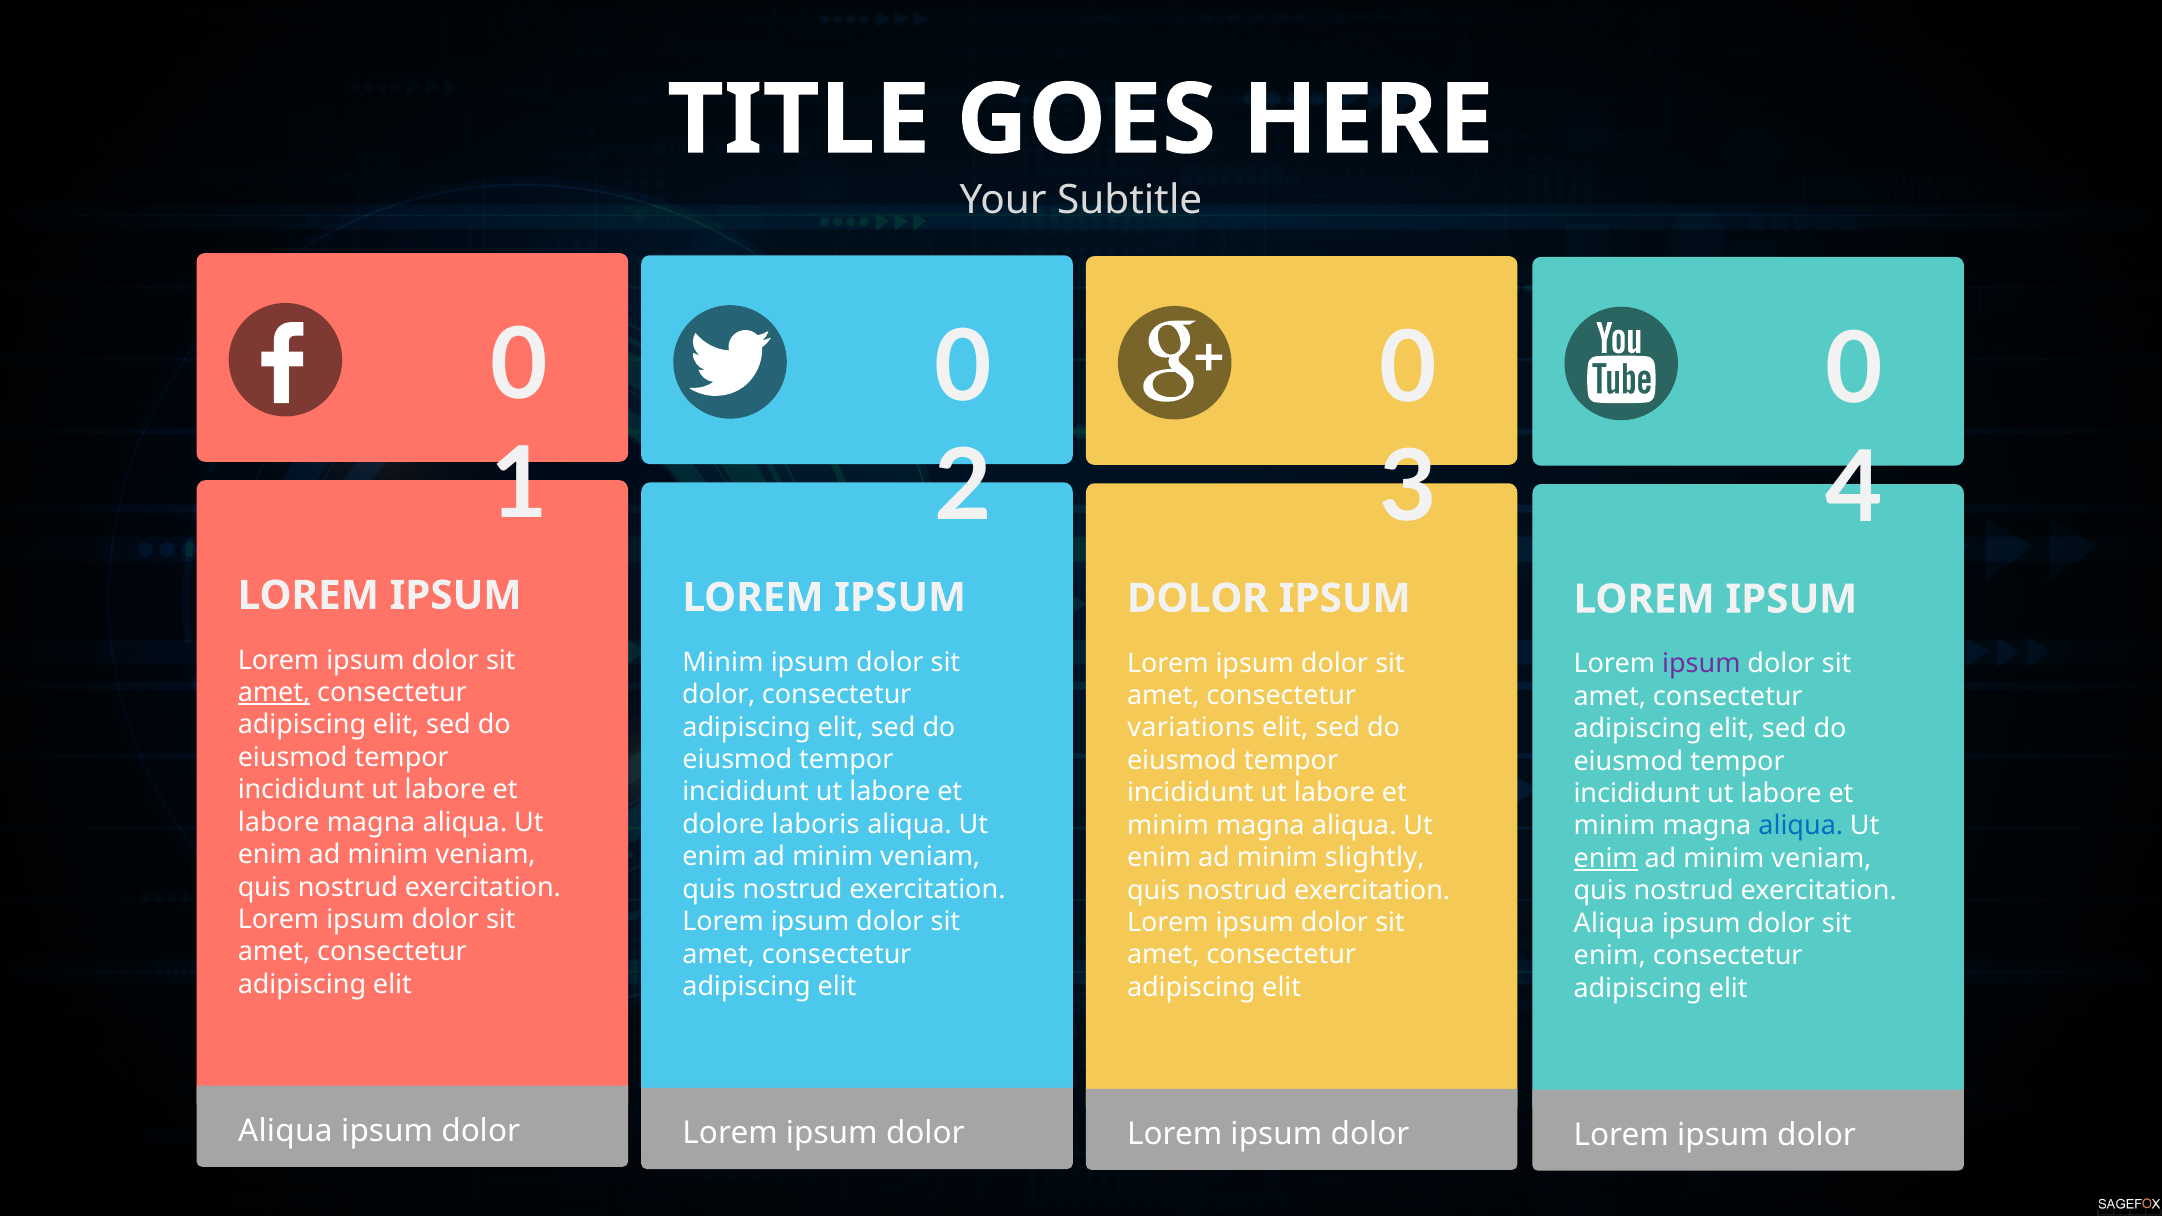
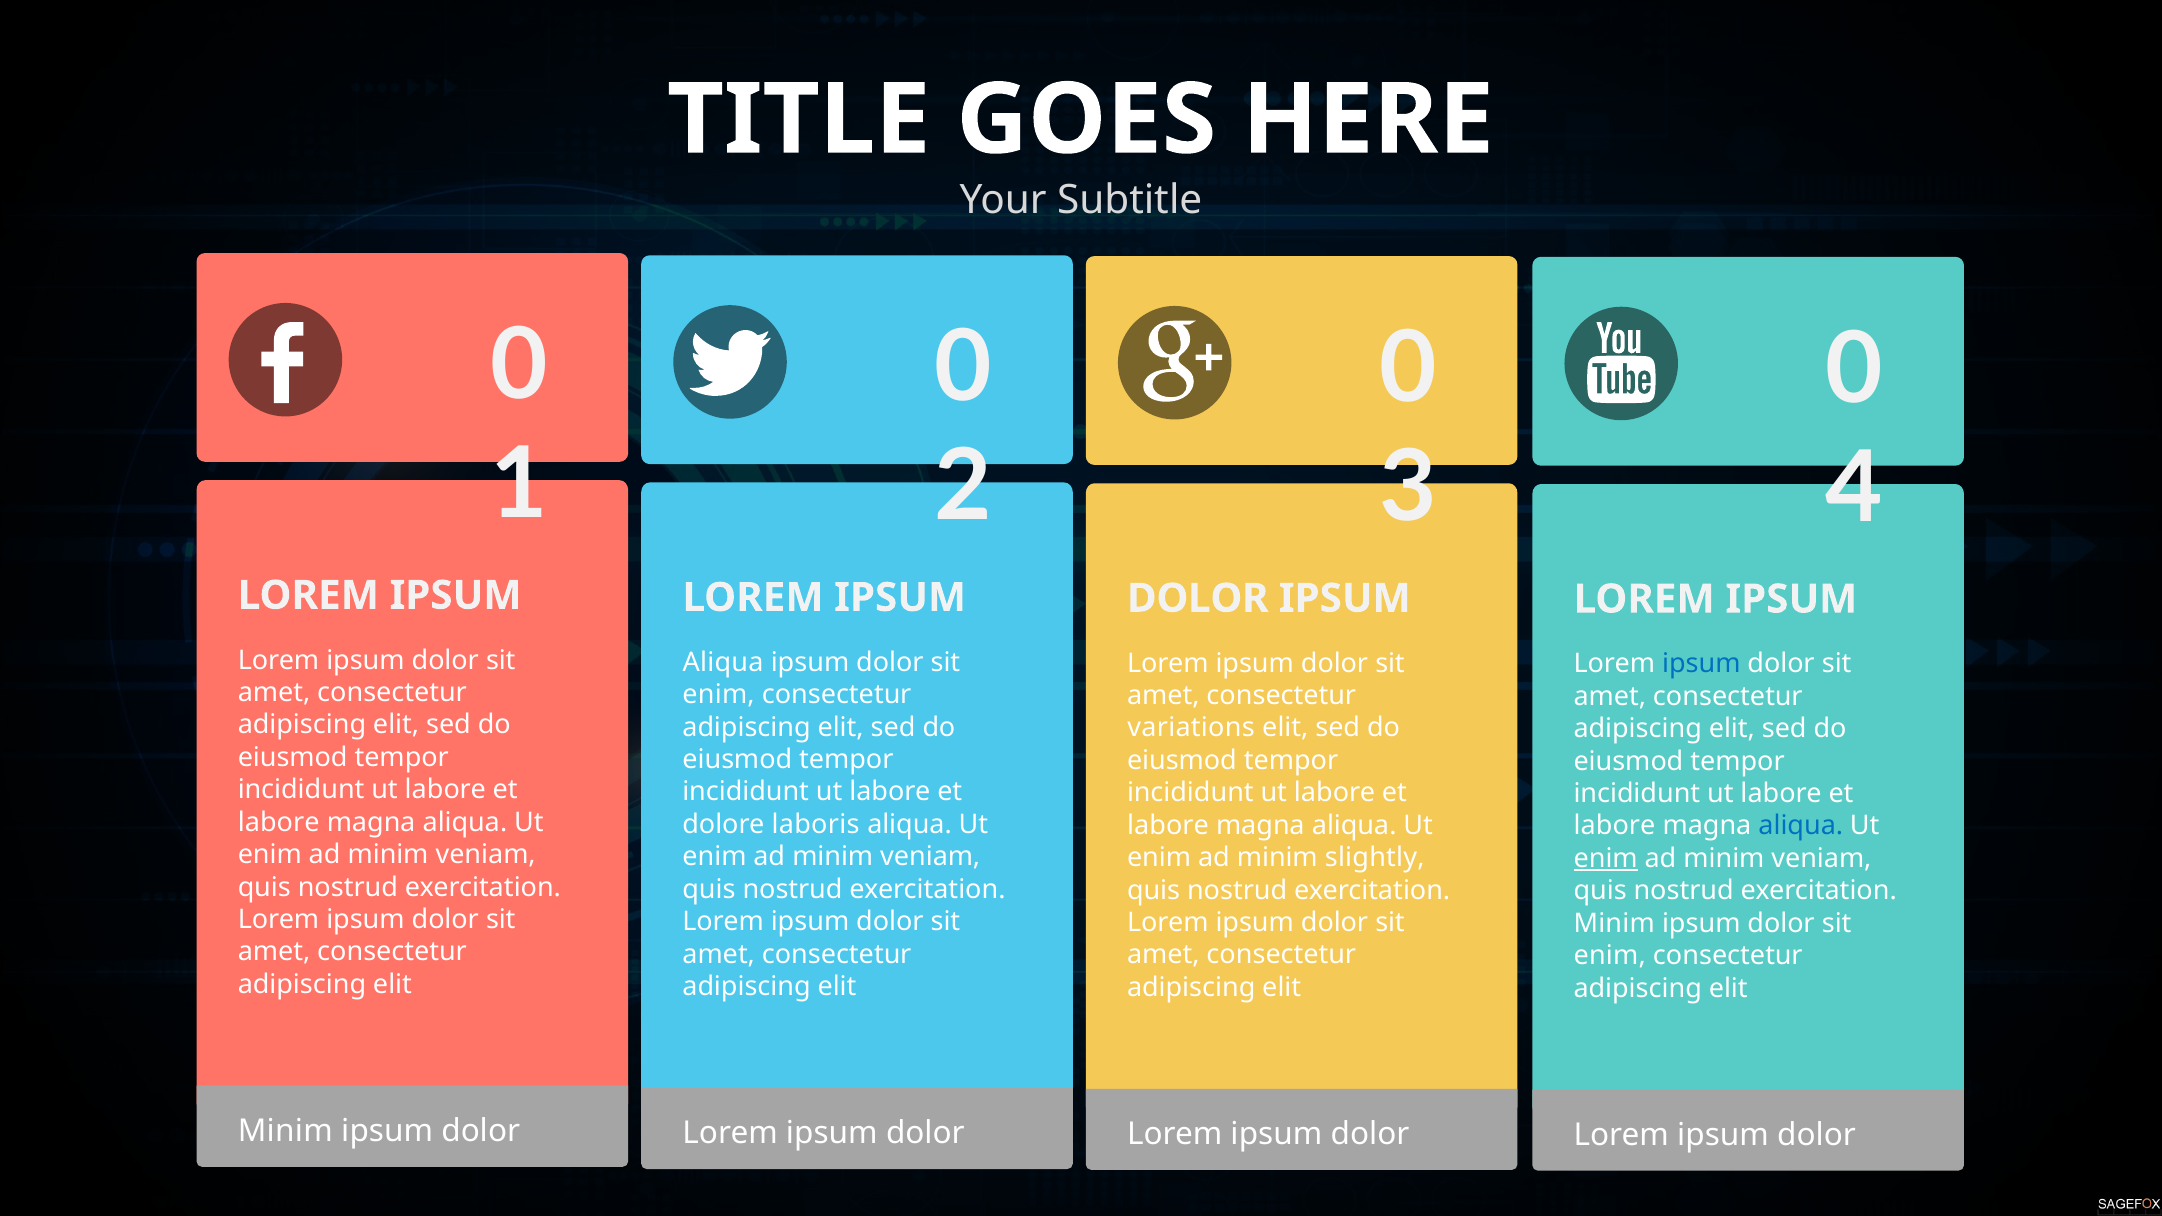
Minim: Minim -> Aliqua (723, 662)
ipsum colour: purple -> blue (1701, 664)
amet underline: present -> none (274, 693)
dolor: dolor -> enim (719, 695)
minim: minim -> labore (1168, 825)
minim: minim -> labore (1615, 826)
Aliqua: Aliqua -> Minim (1614, 923)
Aliqua: Aliqua -> Minim (285, 1131)
